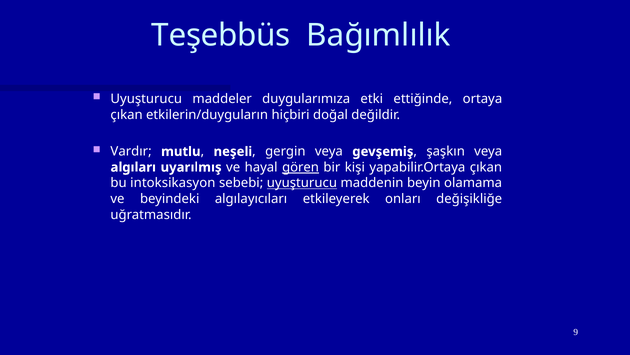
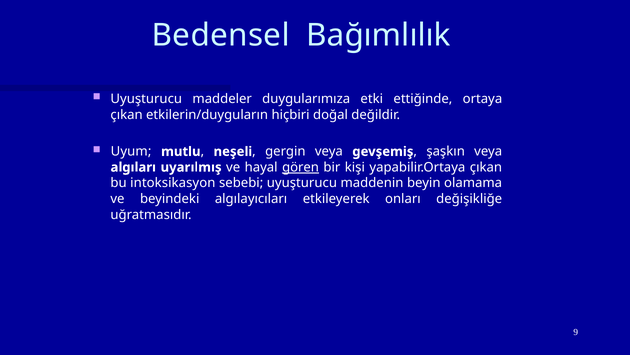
Teşebbüs: Teşebbüs -> Bedensel (221, 35)
Vardır: Vardır -> Uyum (131, 151)
uyuşturucu underline: present -> none (302, 183)
